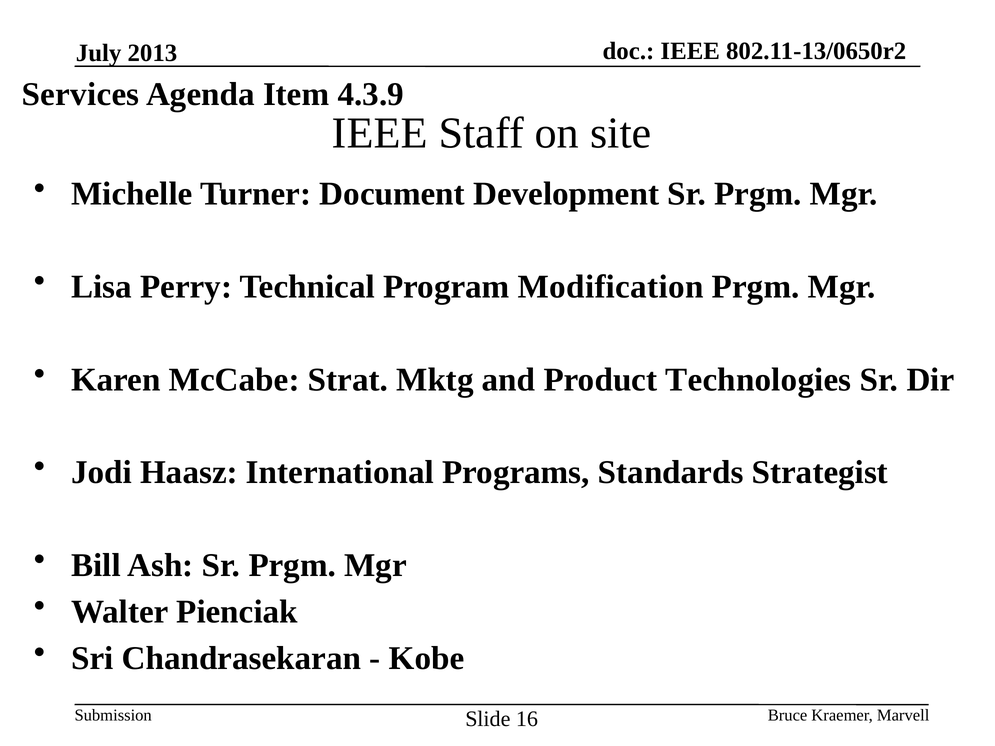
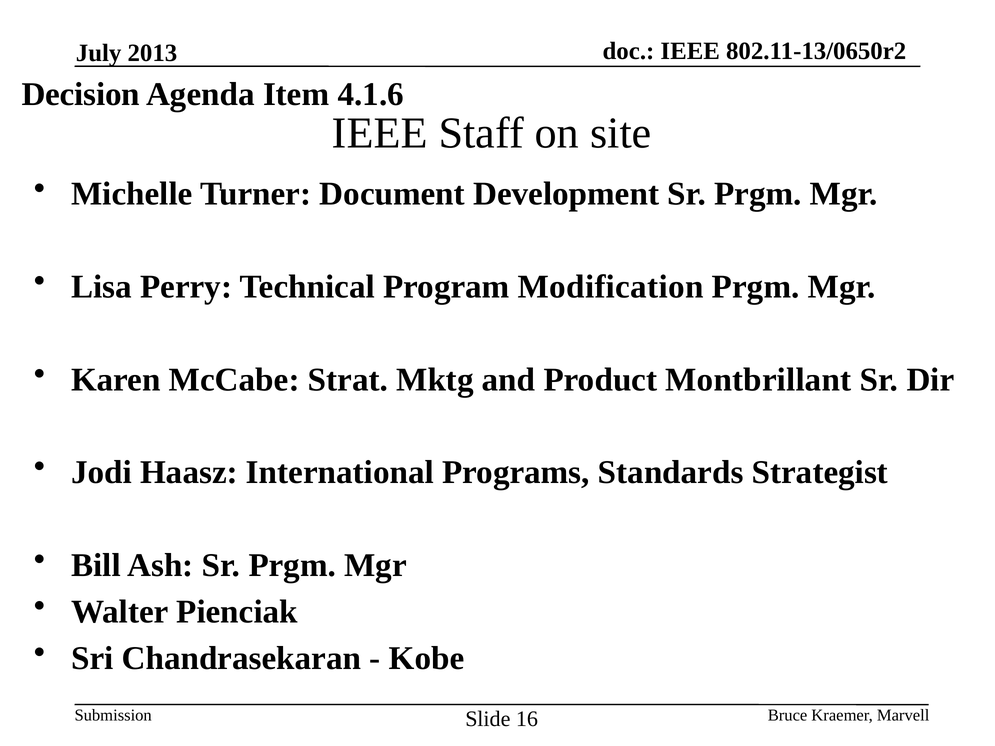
Services: Services -> Decision (81, 94)
4.3.9: 4.3.9 -> 4.1.6 (371, 94)
Technologies: Technologies -> Montbrillant (758, 380)
